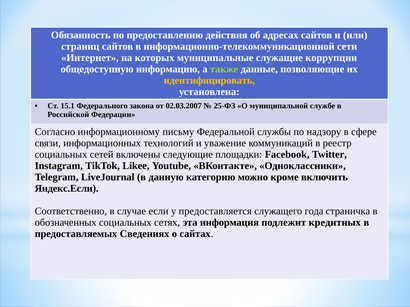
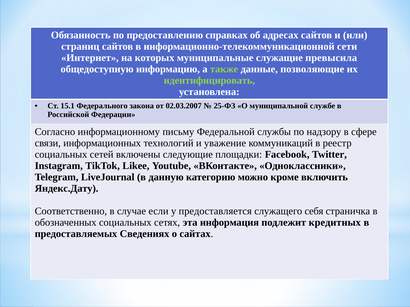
действия: действия -> справках (227, 35)
коррупции: коррупции -> превысила (331, 58)
идентифицировать colour: yellow -> light green (209, 81)
Яндекс.Если: Яндекс.Если -> Яндекс.Дату (67, 189)
года: года -> себя (314, 211)
